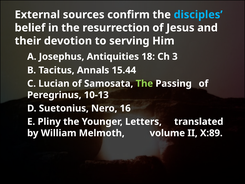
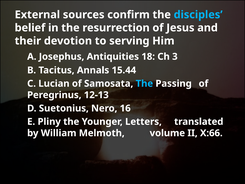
The colour: light green -> light blue (144, 83)
10-13: 10-13 -> 12-13 (96, 95)
X:89: X:89 -> X:66 (211, 133)
